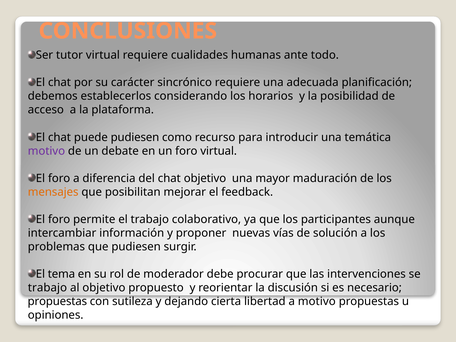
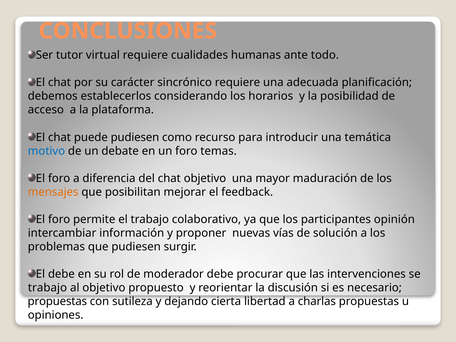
motivo colour: purple -> blue (46, 151)
foro virtual: virtual -> temas (219, 151)
aunque: aunque -> opinión (394, 219)
El tema: tema -> debe (61, 274)
a motivo: motivo -> charlas (317, 301)
